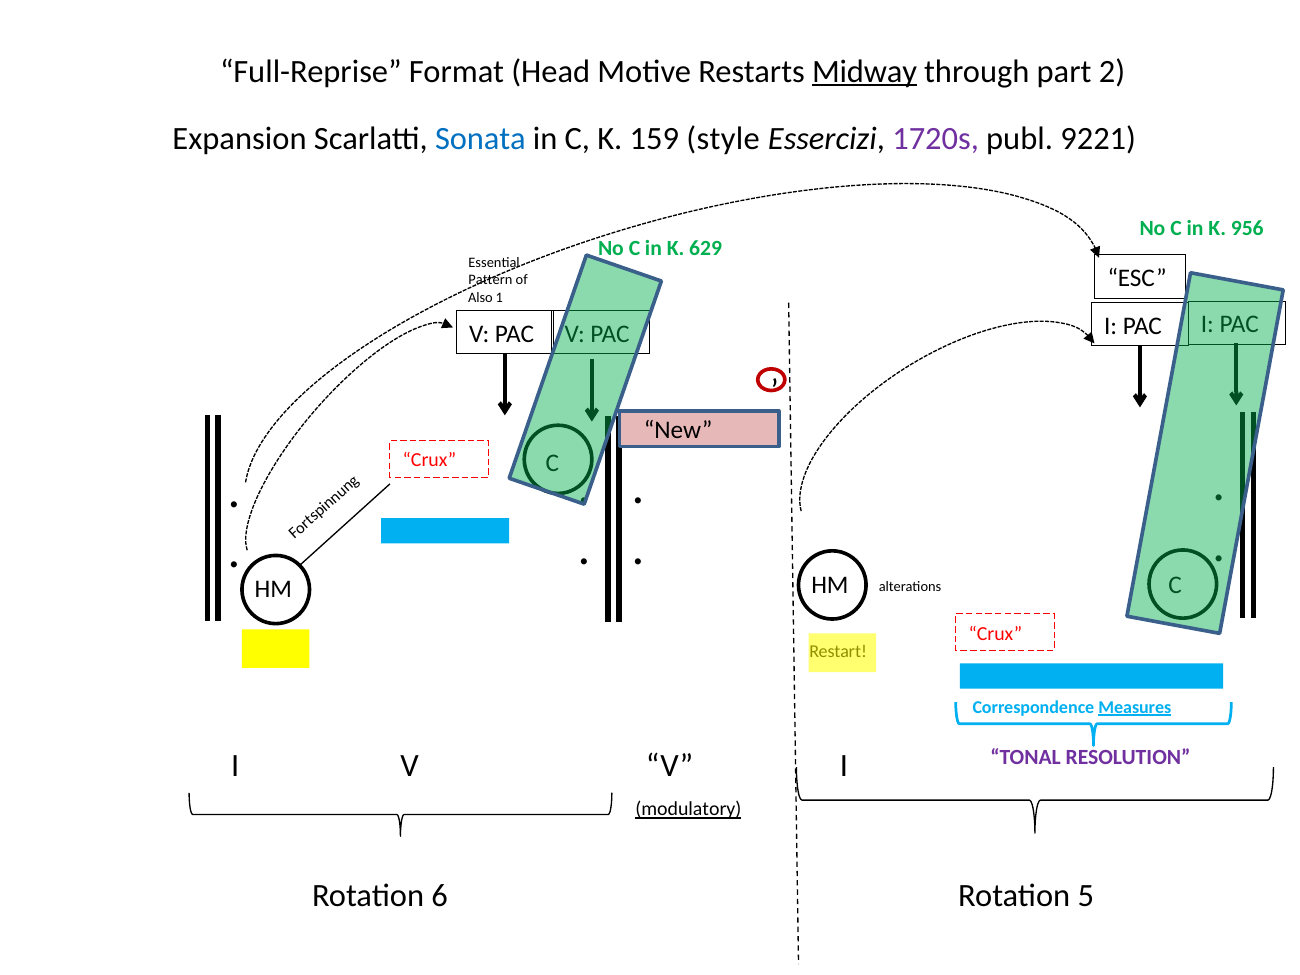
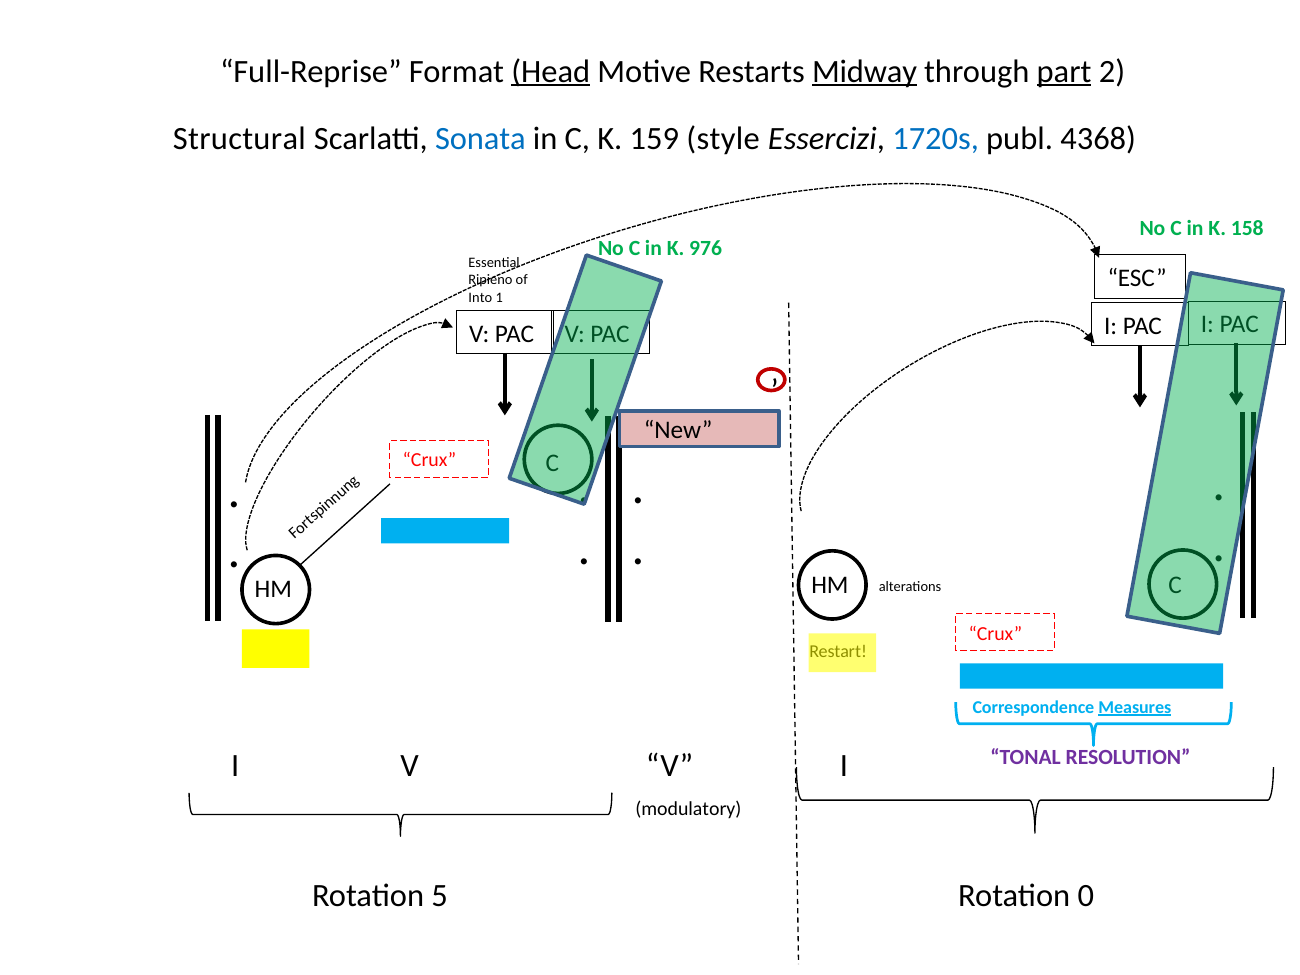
Head underline: none -> present (551, 71)
part underline: none -> present (1064, 71)
Expansion: Expansion -> Structural (239, 139)
1720s colour: purple -> blue (936, 139)
9221: 9221 -> 4368 (1098, 139)
956: 956 -> 158 (1247, 229)
629: 629 -> 976 (706, 248)
Pattern: Pattern -> Ripieno (490, 280)
Also: Also -> Into (480, 298)
modulatory underline: present -> none (688, 809)
6: 6 -> 5 (440, 896)
5: 5 -> 0 (1086, 896)
